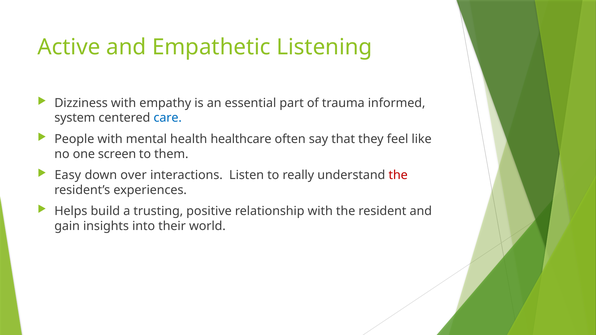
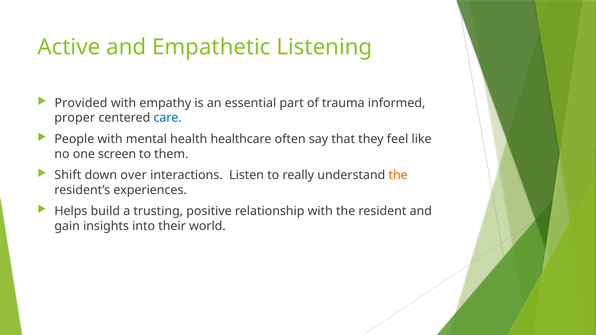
Dizziness: Dizziness -> Provided (81, 103)
system: system -> proper (75, 118)
Easy: Easy -> Shift (68, 175)
the colour: red -> orange (398, 175)
